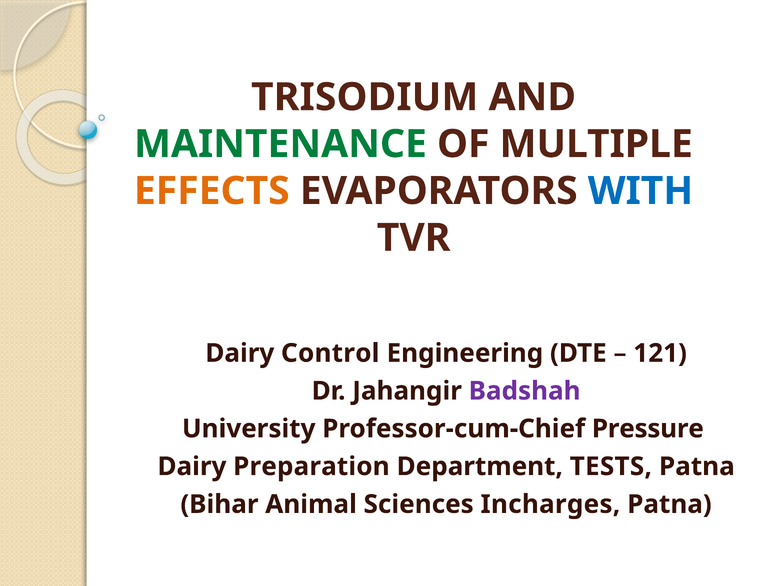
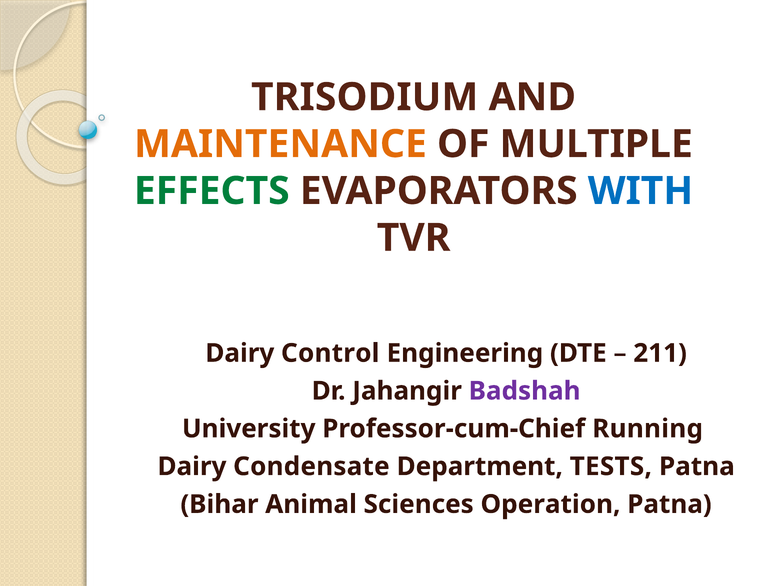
MAINTENANCE colour: green -> orange (280, 144)
EFFECTS colour: orange -> green (212, 191)
121: 121 -> 211 (660, 353)
Pressure: Pressure -> Running (648, 429)
Preparation: Preparation -> Condensate (311, 467)
Incharges: Incharges -> Operation (550, 505)
